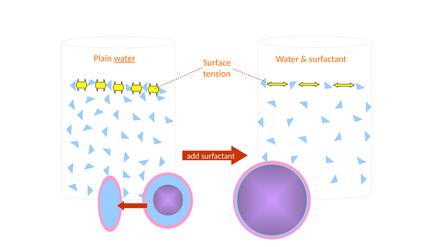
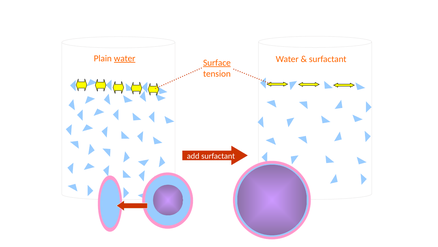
Surface underline: none -> present (217, 63)
